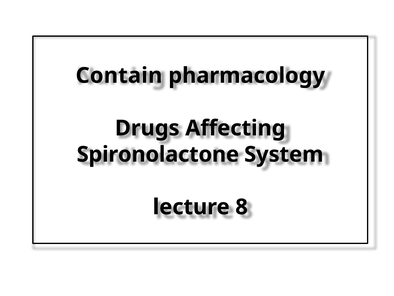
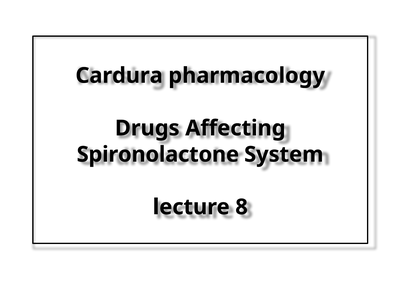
Contain: Contain -> Cardura (119, 75)
